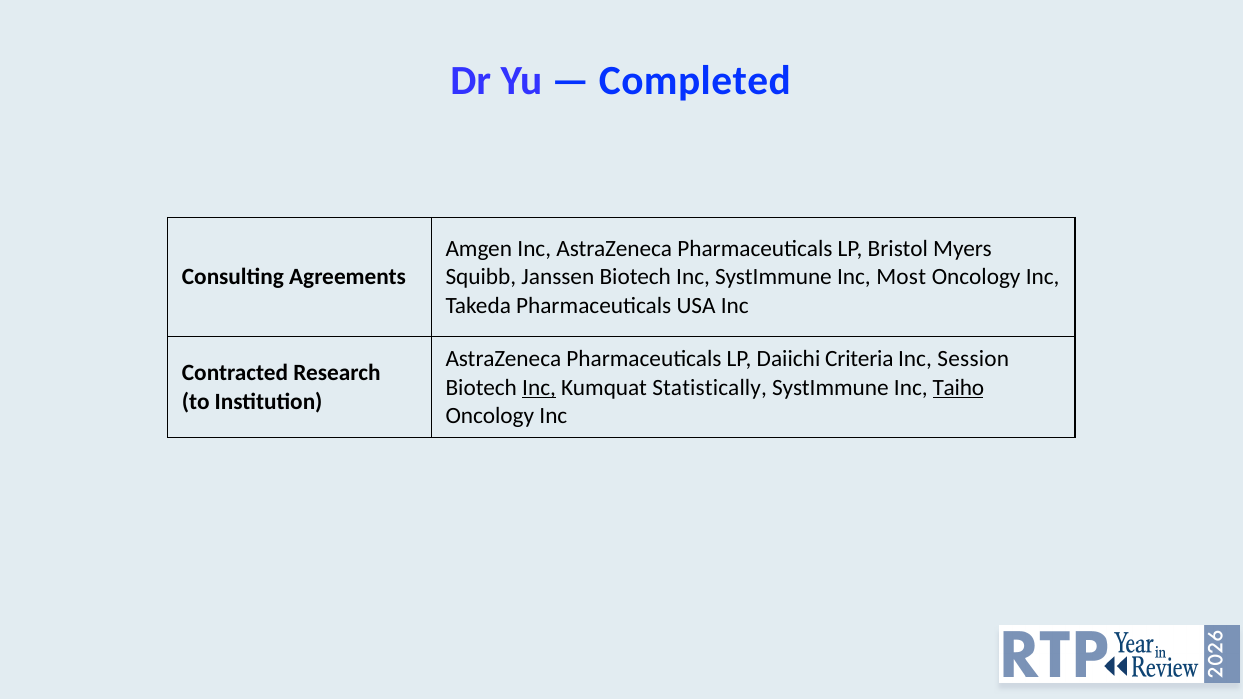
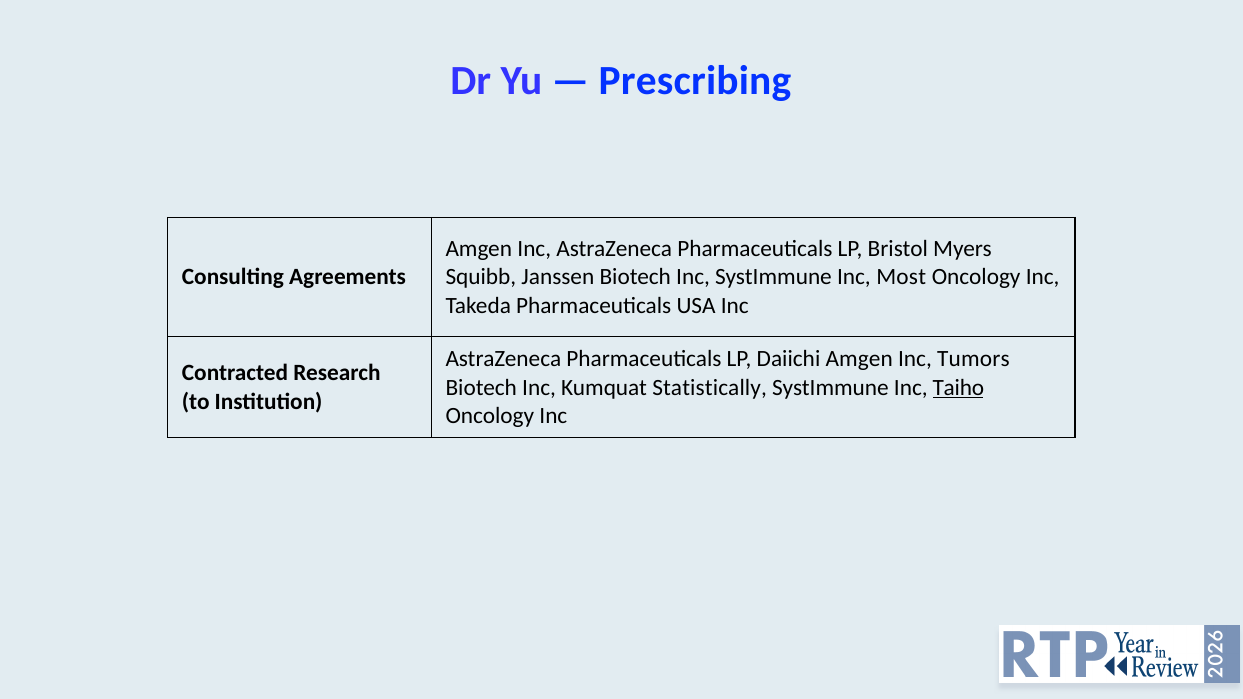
Completed: Completed -> Prescribing (695, 81)
Daiichi Criteria: Criteria -> Amgen (859, 359)
Session: Session -> Tumors (973, 359)
Inc underline: present -> none (539, 387)
